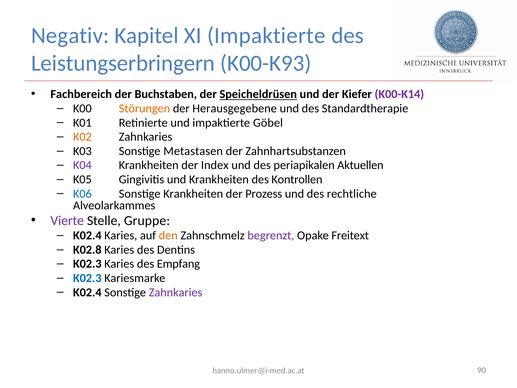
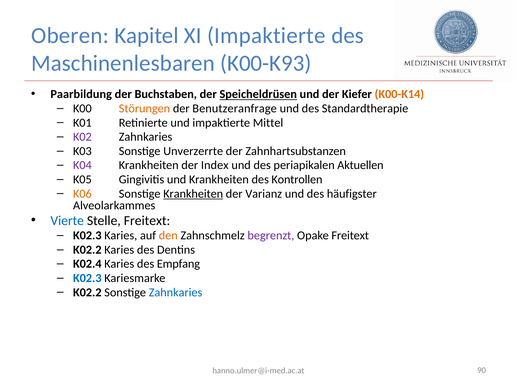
Negativ: Negativ -> Oberen (70, 36)
Leistungserbringern: Leistungserbringern -> Maschinenlesbaren (123, 63)
Fachbereich: Fachbereich -> Paarbildung (81, 94)
K00-K14 colour: purple -> orange (399, 94)
Herausgegebene: Herausgegebene -> Benutzeranfrage (235, 108)
Göbel: Göbel -> Mittel (268, 123)
K02 colour: orange -> purple (82, 137)
Metastasen: Metastasen -> Unverzerrte (193, 151)
K06 colour: blue -> orange (82, 194)
Krankheiten underline: none -> present (193, 194)
Prozess: Prozess -> Varianz (264, 194)
rechtliche: rechtliche -> häufigster (352, 194)
Vierte colour: purple -> blue (67, 220)
Stelle Gruppe: Gruppe -> Freitext (147, 220)
K02.4: K02.4 -> K02.3 (87, 235)
K02.8: K02.8 -> K02.2 (87, 250)
K02.3: K02.3 -> K02.4 (87, 264)
K02.4: K02.4 -> K02.2 (87, 292)
Zahnkaries colour: purple -> blue (176, 292)
